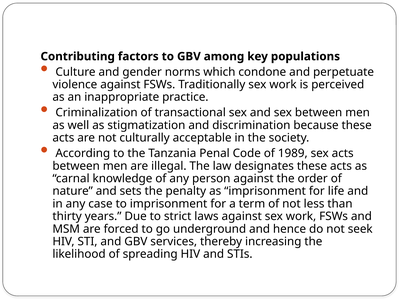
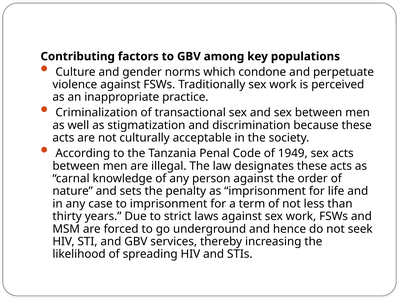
1989: 1989 -> 1949 (293, 153)
